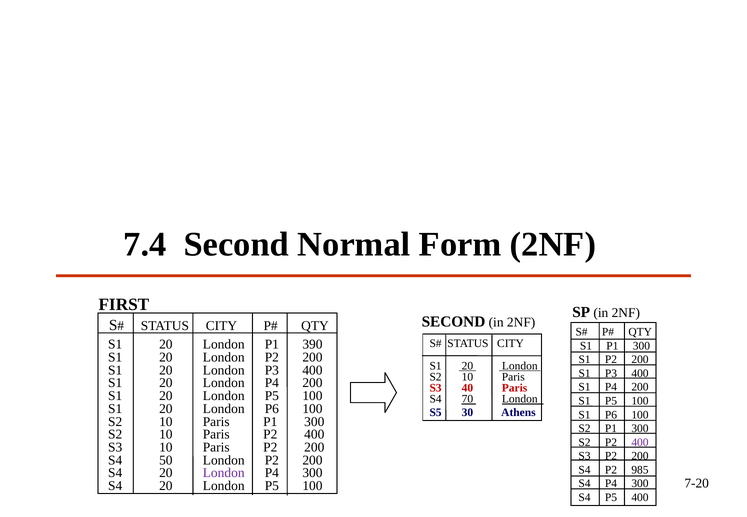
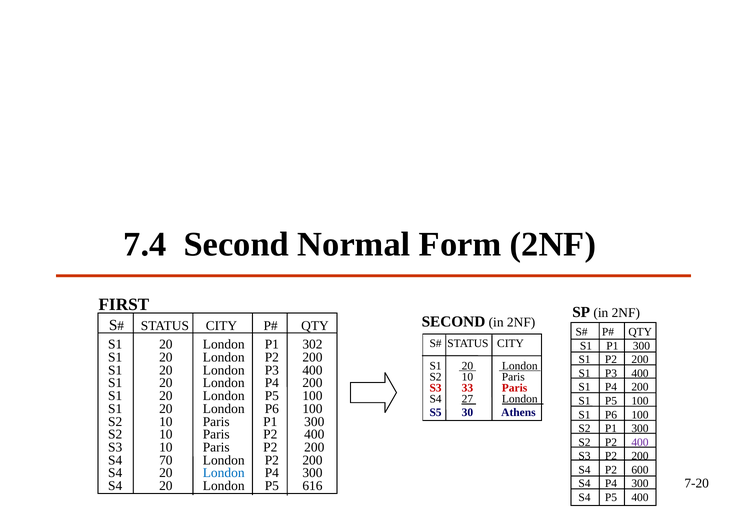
390: 390 -> 302 (312, 345)
40: 40 -> 33 (467, 388)
70: 70 -> 27 (467, 399)
50: 50 -> 70 (166, 460)
985: 985 -> 600 (640, 470)
London colour: purple -> blue (224, 473)
100: 100 -> 616 (312, 486)
